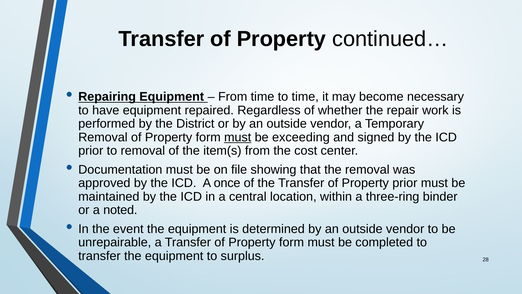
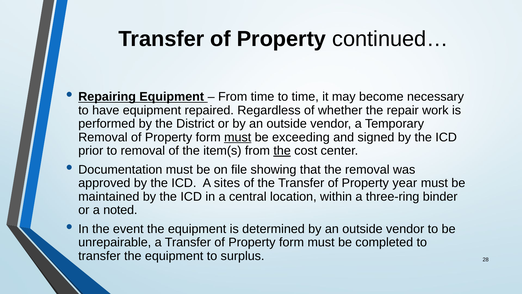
the underline: none -> present (282, 151)
once: once -> sites (227, 183)
Property prior: prior -> year (405, 183)
